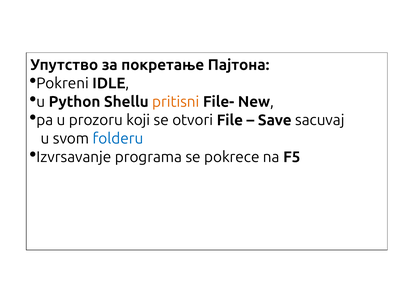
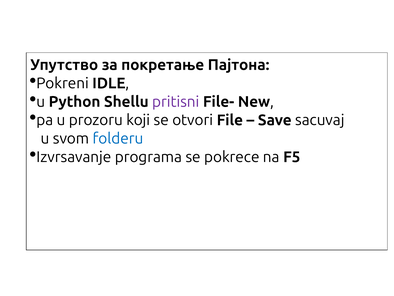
pritisni colour: orange -> purple (176, 102)
